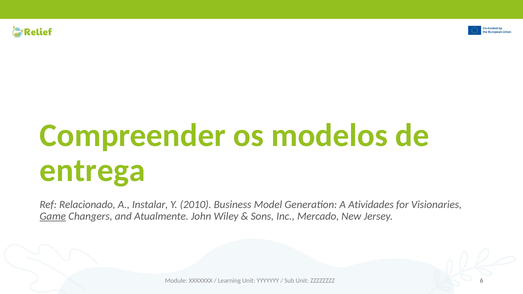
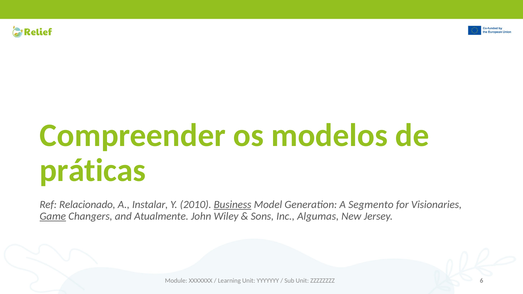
entrega: entrega -> práticas (93, 171)
Business underline: none -> present (233, 205)
Atividades: Atividades -> Segmento (371, 205)
Mercado: Mercado -> Algumas (318, 216)
